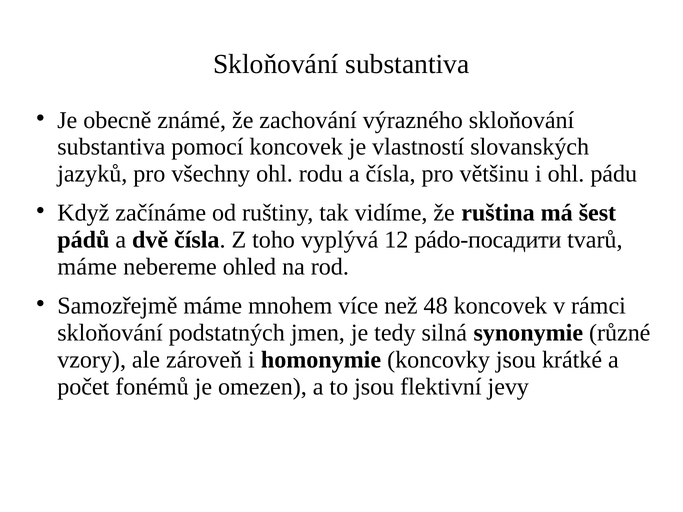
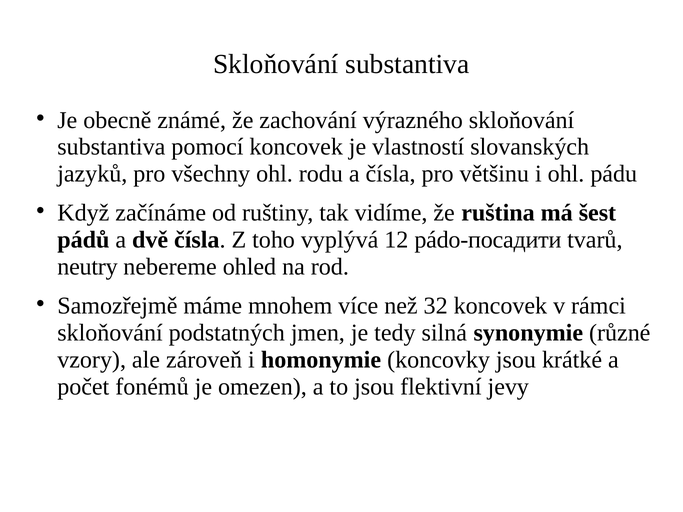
máme: máme -> neutry (87, 267)
48: 48 -> 32 (436, 306)
